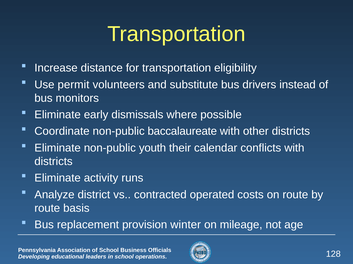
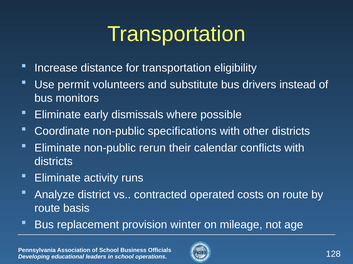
baccalaureate: baccalaureate -> specifications (182, 132)
youth: youth -> rerun (152, 148)
